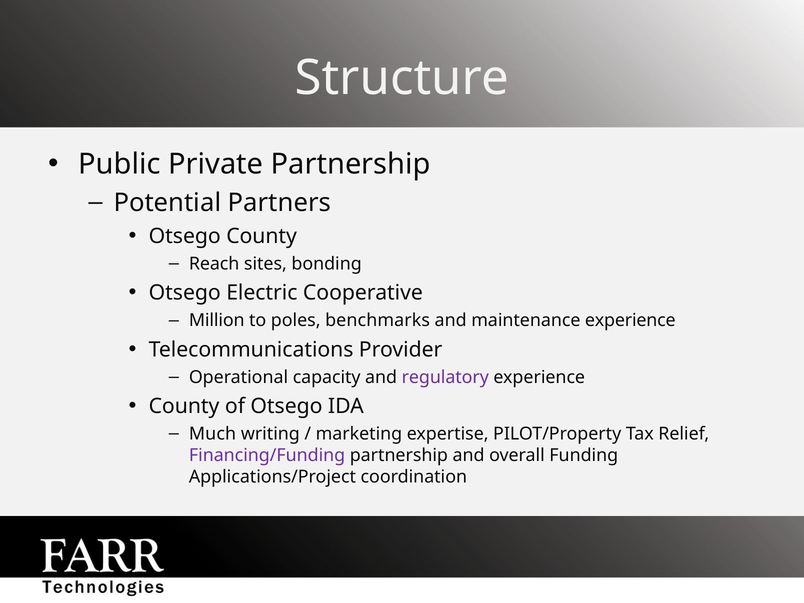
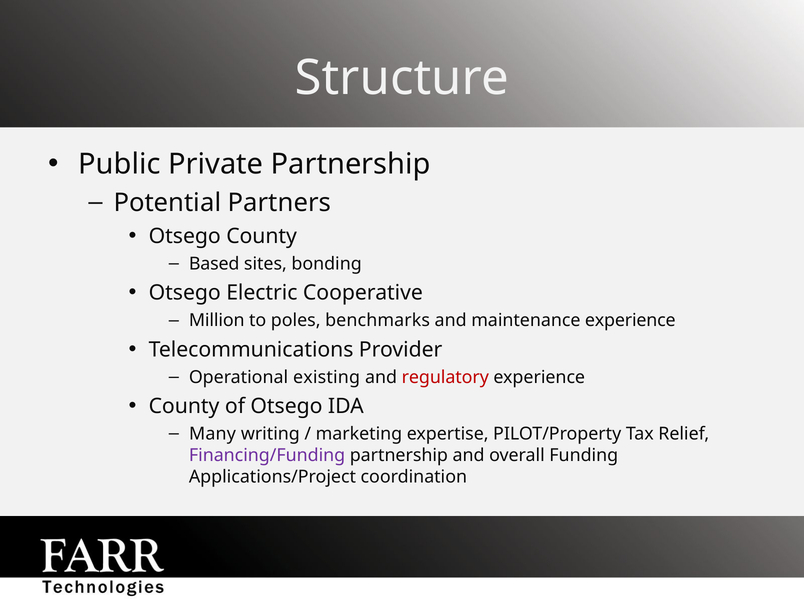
Reach: Reach -> Based (214, 264)
capacity: capacity -> existing (327, 377)
regulatory colour: purple -> red (445, 377)
Much: Much -> Many (212, 434)
